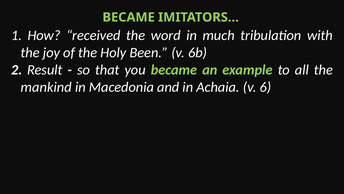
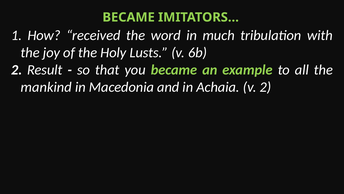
Been: Been -> Lusts (149, 52)
v 6: 6 -> 2 (265, 87)
